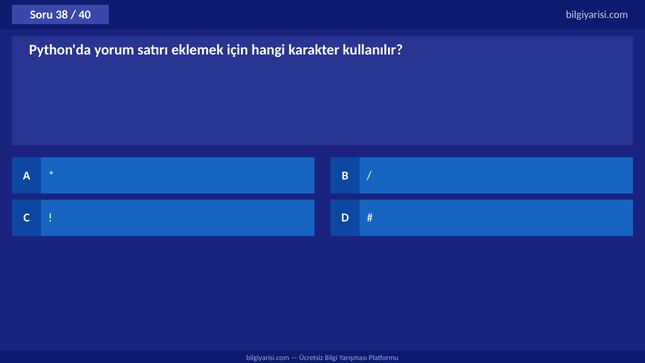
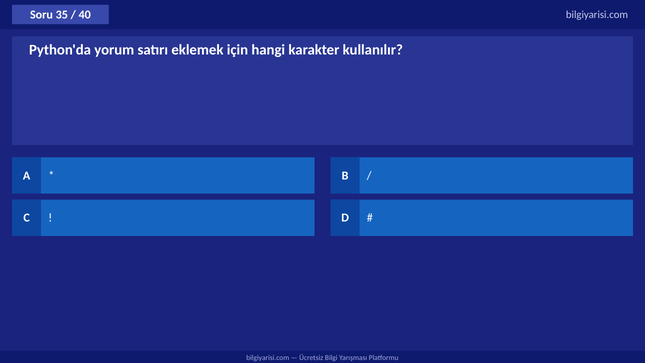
38: 38 -> 35 (62, 15)
